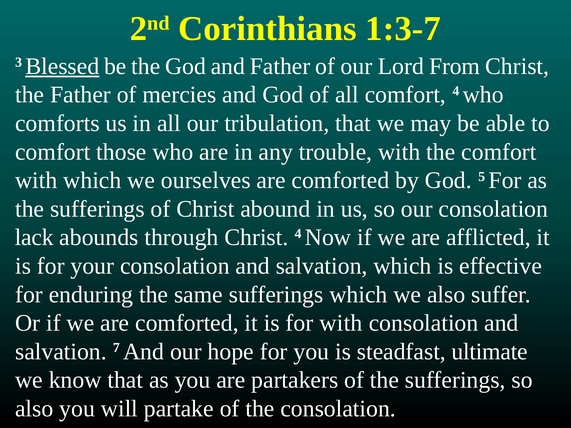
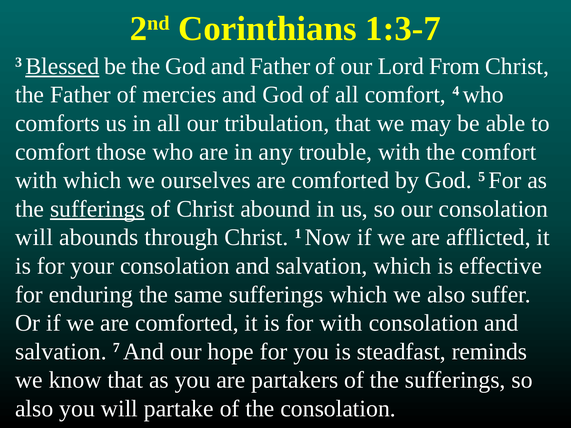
sufferings underline: none -> present (97, 209)
lack: lack -> will (34, 238)
Christ 4: 4 -> 1 (298, 234)
ultimate: ultimate -> reminds (489, 352)
